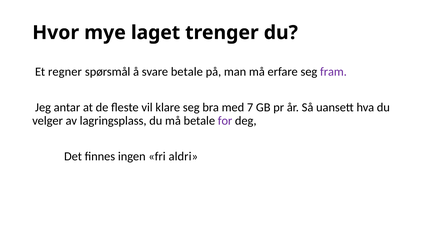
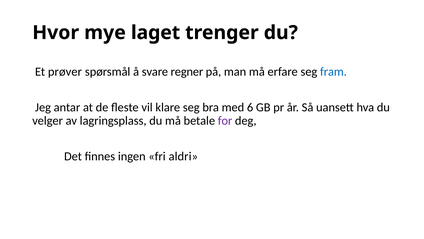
regner: regner -> prøver (65, 72)
svare betale: betale -> regner (187, 72)
fram colour: purple -> blue (333, 72)
7: 7 -> 6 (250, 107)
